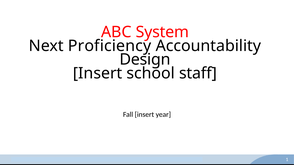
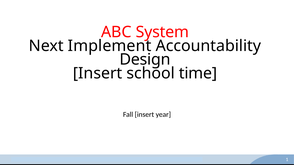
Proficiency: Proficiency -> Implement (110, 46)
staff: staff -> time (198, 73)
